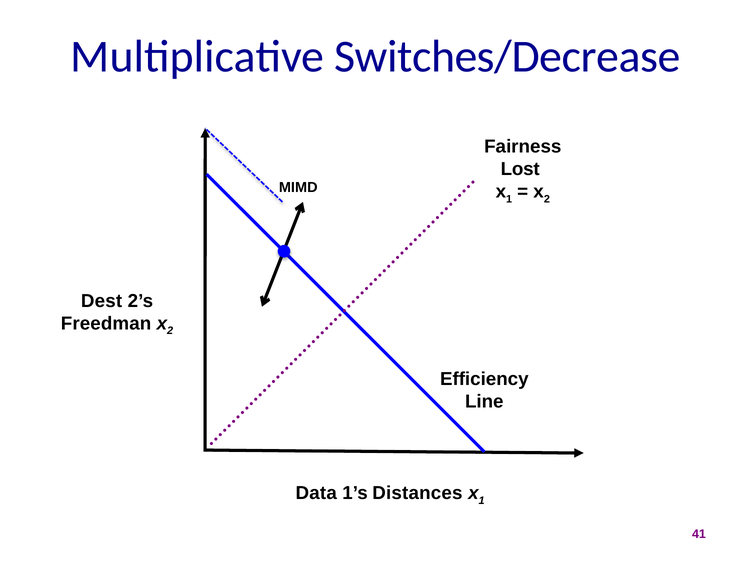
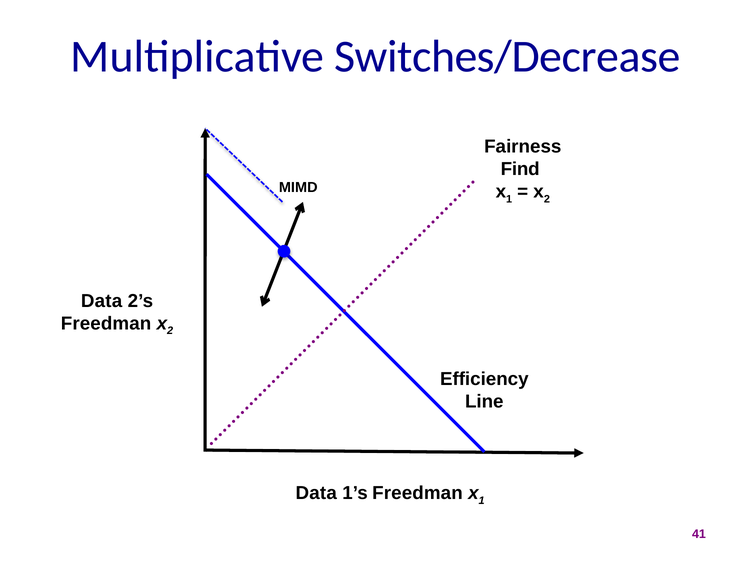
Lost: Lost -> Find (520, 169)
Dest: Dest -> Data (102, 301)
1’s Distances: Distances -> Freedman (417, 493)
